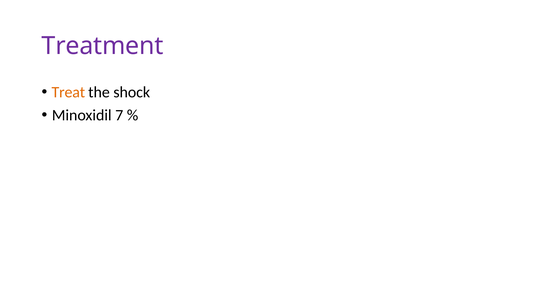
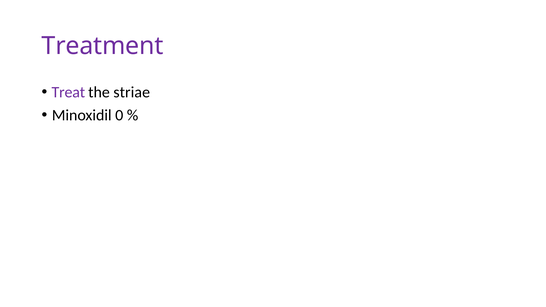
Treat colour: orange -> purple (68, 92)
shock: shock -> striae (132, 92)
7: 7 -> 0 (119, 115)
